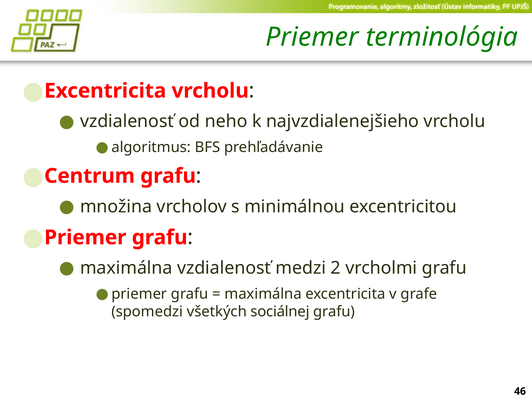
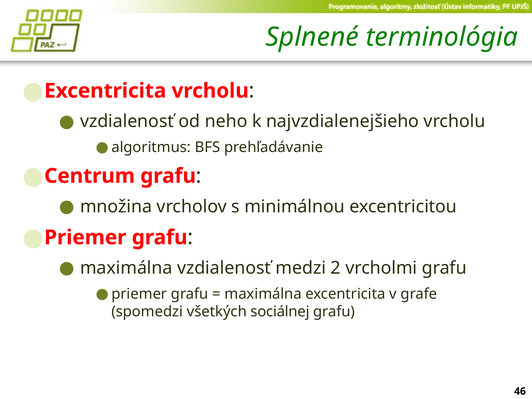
Priemer: Priemer -> Splnené (312, 37)
